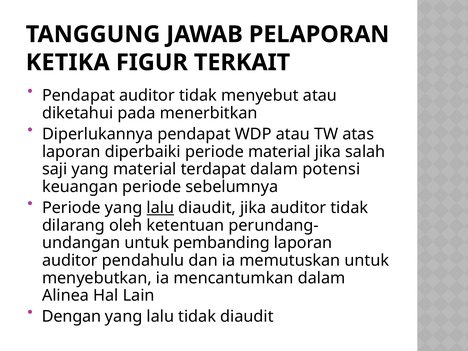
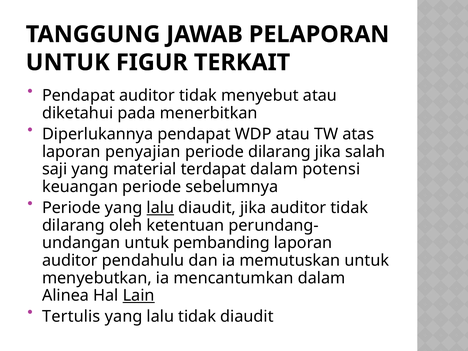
KETIKA: KETIKA -> UNTUK (68, 62)
diperbaiki: diperbaiki -> penyajian (143, 152)
periode material: material -> dilarang (280, 152)
Lain underline: none -> present (139, 296)
Dengan: Dengan -> Tertulis (71, 317)
